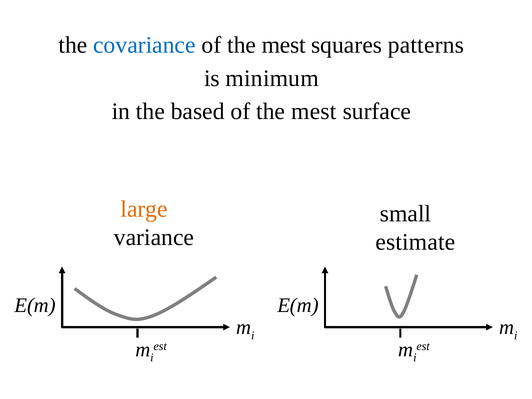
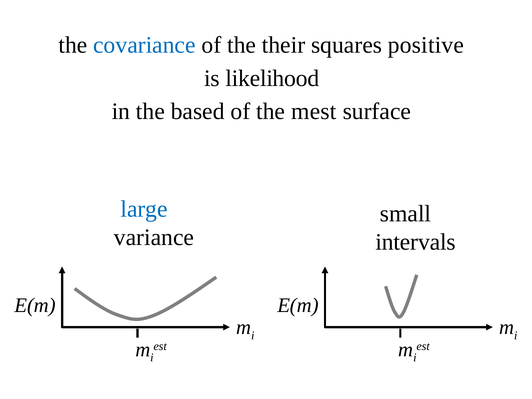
mest: mest -> their (284, 45)
patterns: patterns -> positive (426, 45)
minimum: minimum -> likelihood (272, 78)
large colour: orange -> blue (144, 209)
estimate: estimate -> intervals (416, 242)
